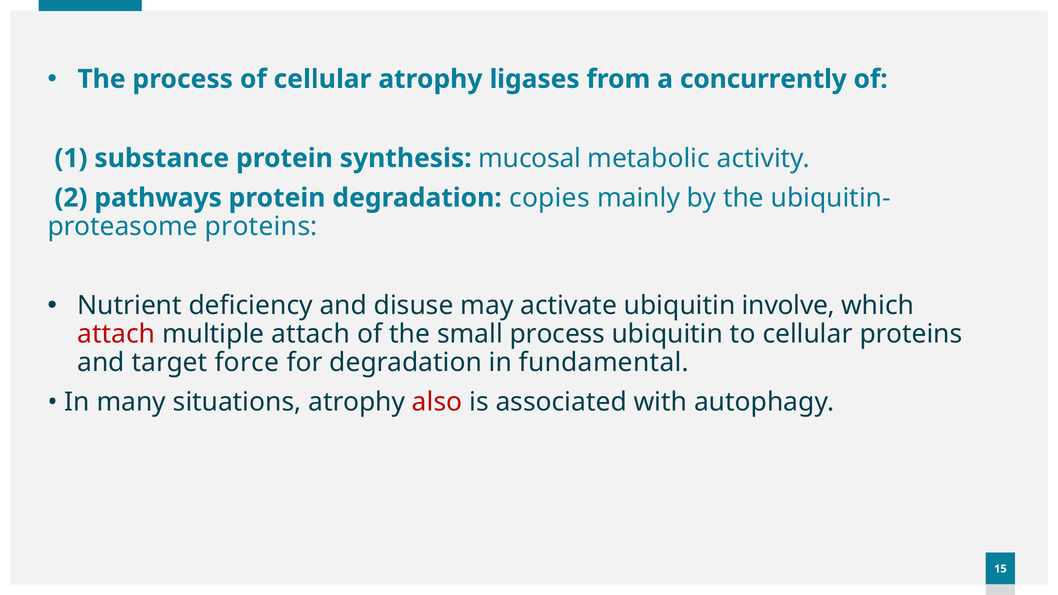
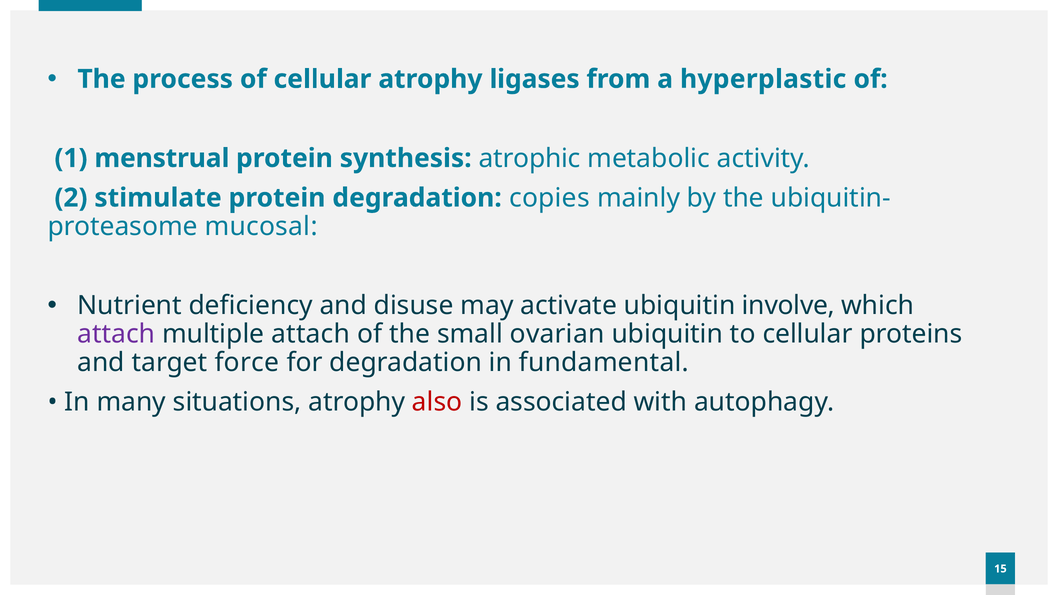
concurrently: concurrently -> hyperplastic (763, 79)
substance: substance -> menstrual (162, 158)
mucosal: mucosal -> atrophic (530, 158)
pathways: pathways -> stimulate (158, 198)
proteins: proteins -> mucosal (261, 226)
attach colour: red -> purple (116, 334)
small process: process -> ovarian (557, 334)
